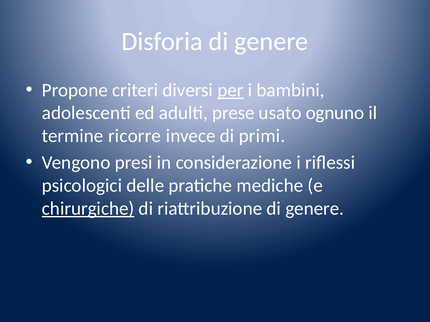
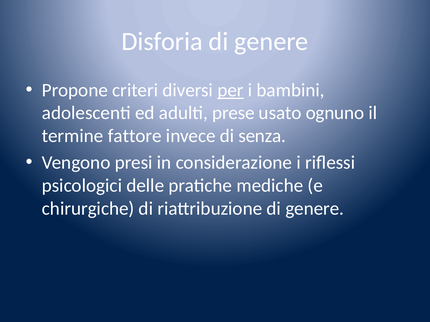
ricorre: ricorre -> fattore (135, 136)
primi: primi -> senza (262, 136)
chirurgiche underline: present -> none (88, 209)
